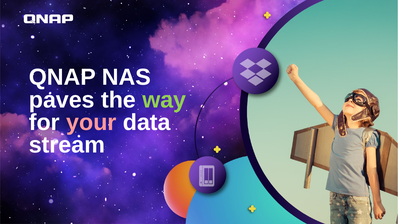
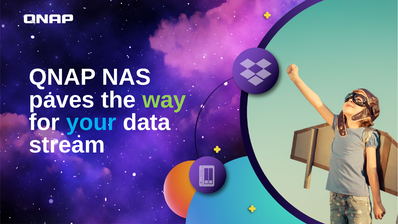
your colour: pink -> light blue (91, 122)
